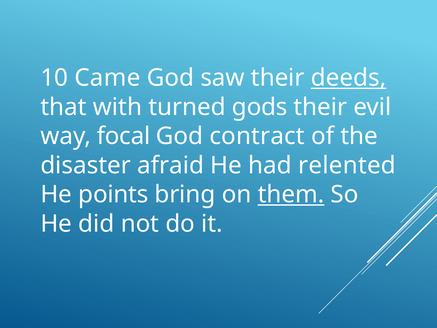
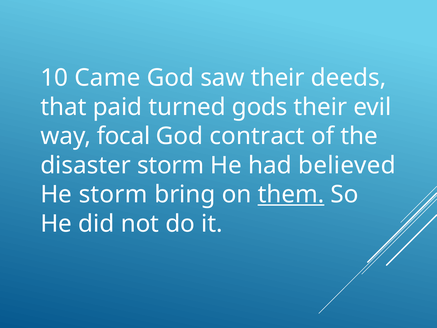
deeds underline: present -> none (349, 78)
with: with -> paid (117, 107)
disaster afraid: afraid -> storm (171, 165)
relented: relented -> believed (347, 165)
He points: points -> storm (113, 194)
